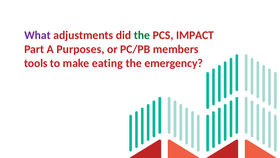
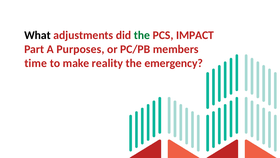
What colour: purple -> black (37, 35)
tools: tools -> time (36, 63)
eating: eating -> reality (107, 63)
